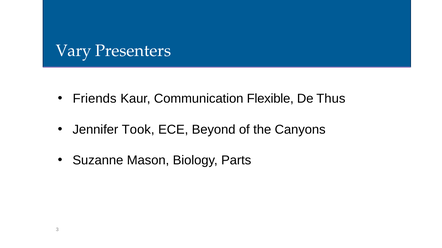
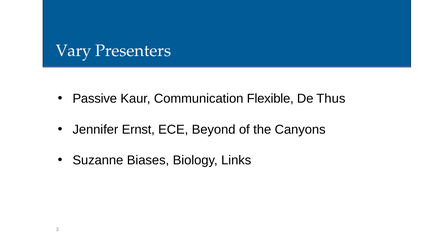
Friends: Friends -> Passive (95, 99)
Took: Took -> Ernst (138, 130)
Mason: Mason -> Biases (148, 161)
Parts: Parts -> Links (236, 161)
